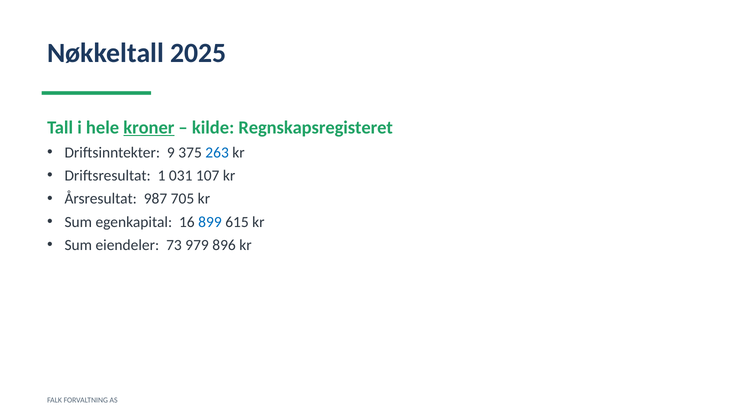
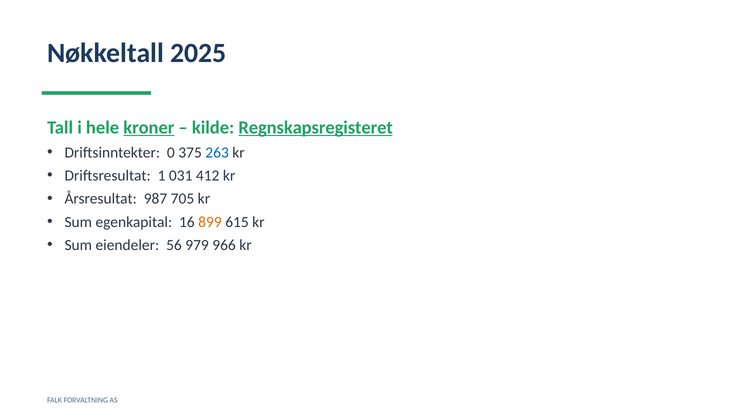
Regnskapsregisteret underline: none -> present (316, 128)
9: 9 -> 0 (171, 152)
107: 107 -> 412 (208, 176)
899 colour: blue -> orange (210, 222)
73: 73 -> 56 (174, 245)
896: 896 -> 966 (224, 245)
